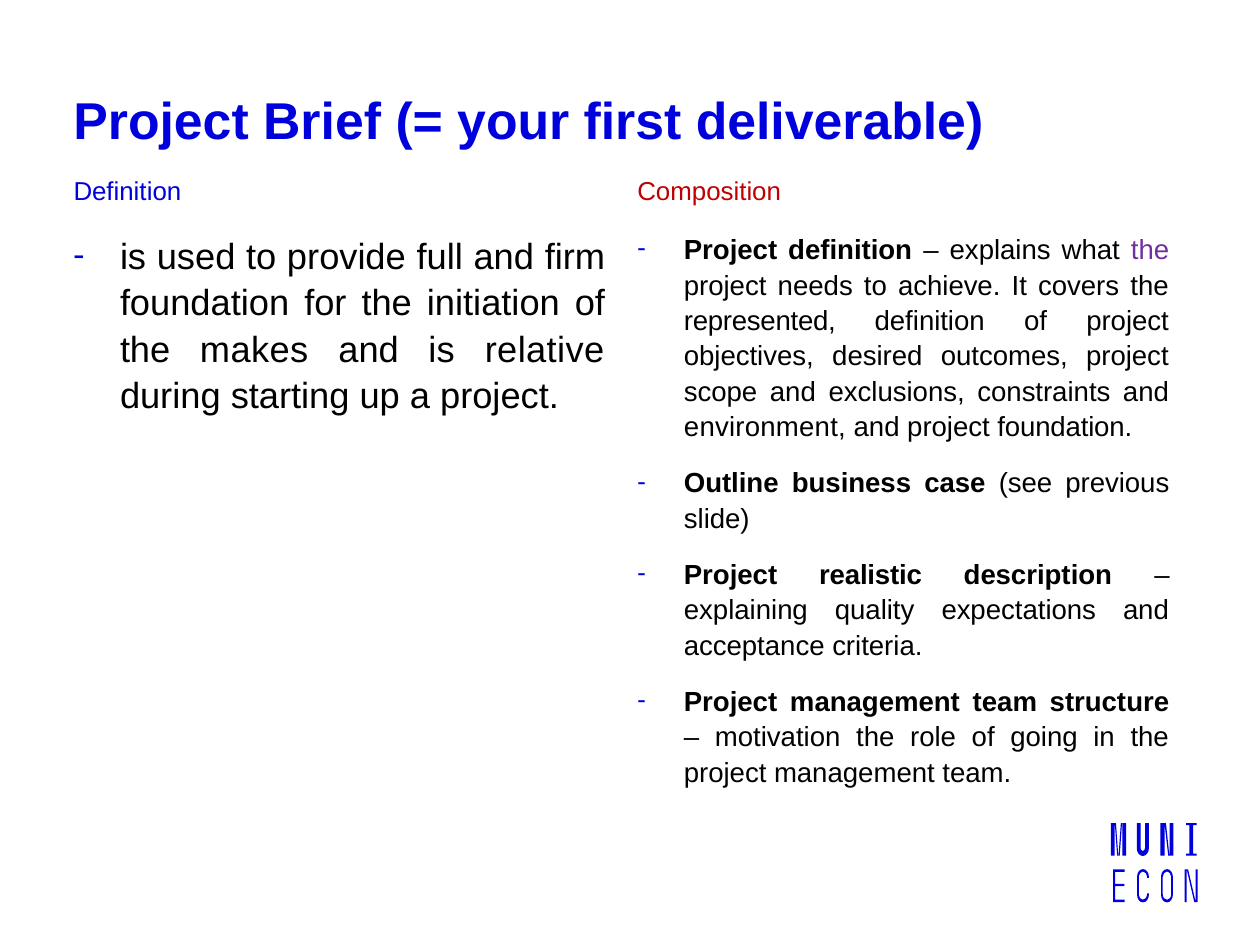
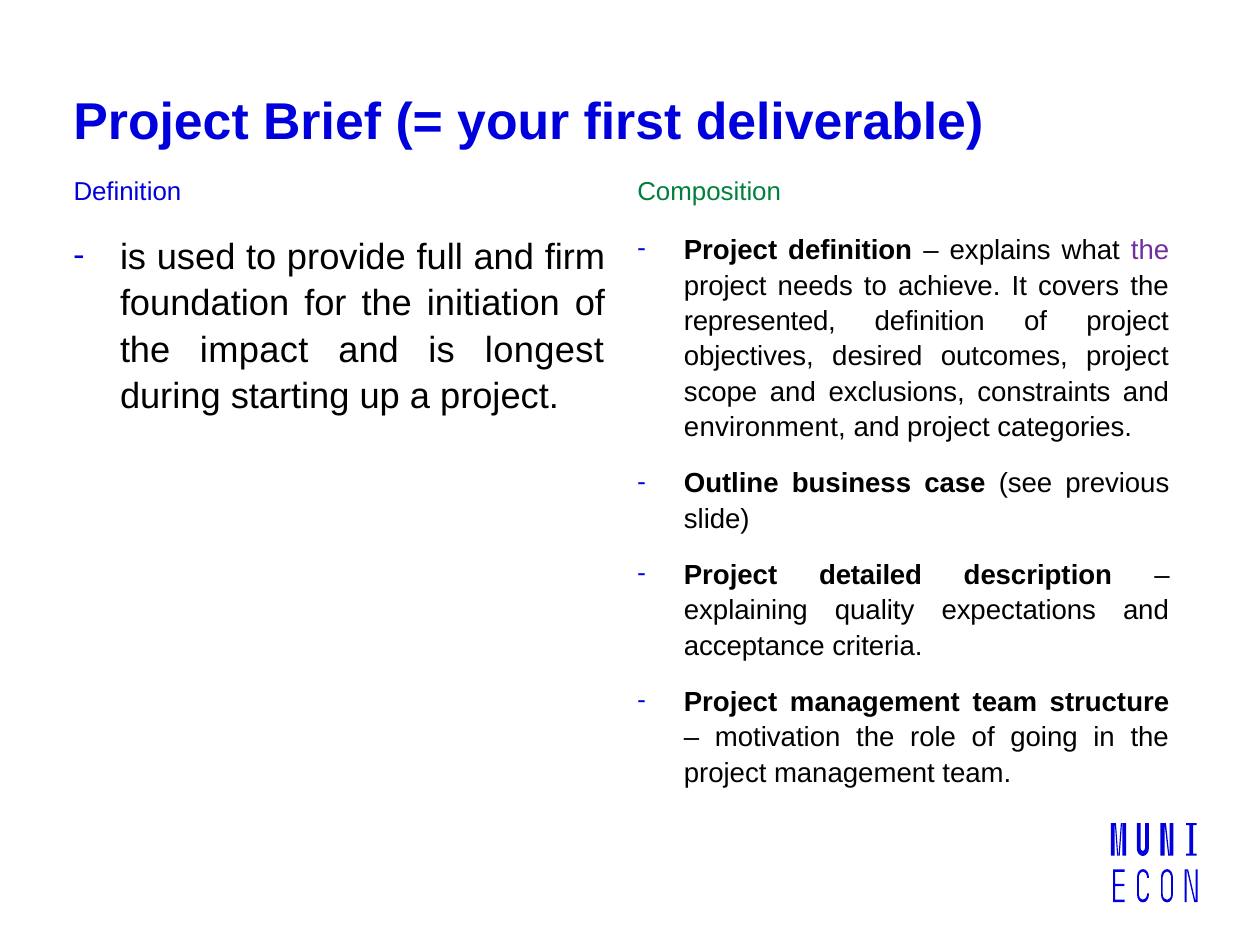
Composition colour: red -> green (709, 192)
makes: makes -> impact (254, 350)
relative: relative -> longest (544, 350)
project foundation: foundation -> categories (1065, 428)
realistic: realistic -> detailed (871, 575)
